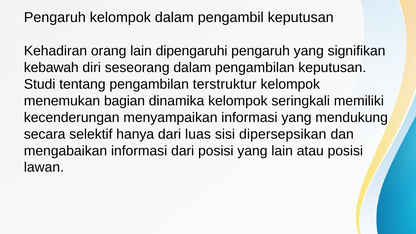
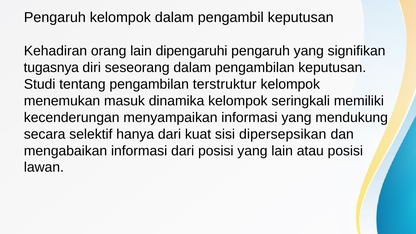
kebawah: kebawah -> tugasnya (51, 68)
bagian: bagian -> masuk (124, 101)
luas: luas -> kuat (198, 134)
